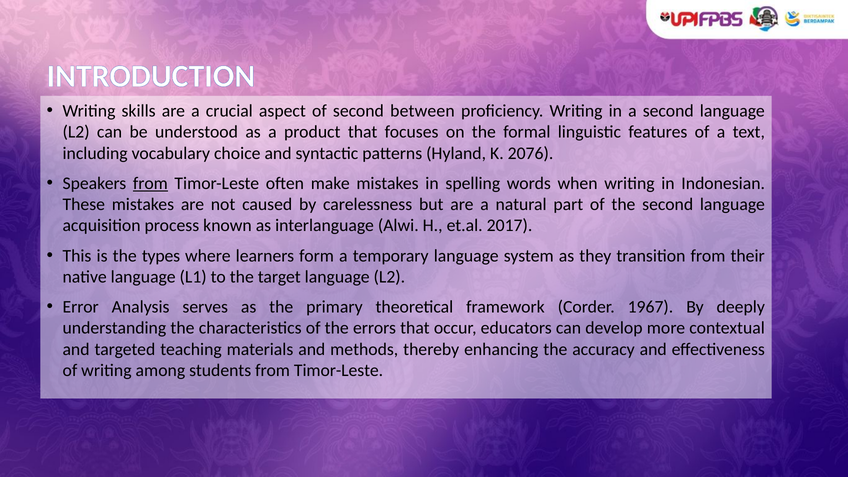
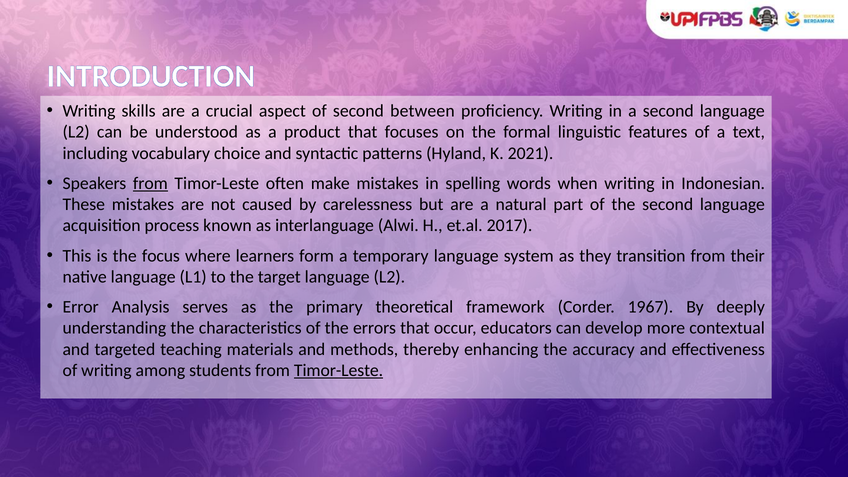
2076: 2076 -> 2021 (531, 153)
types: types -> focus (161, 256)
Timor-Leste underline: none -> present (339, 371)
